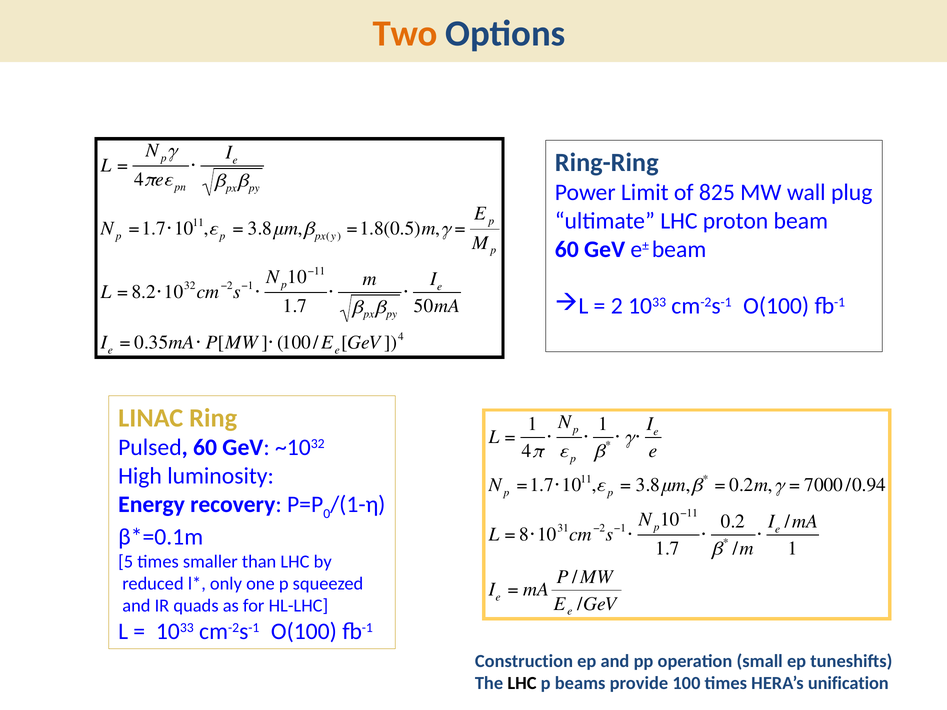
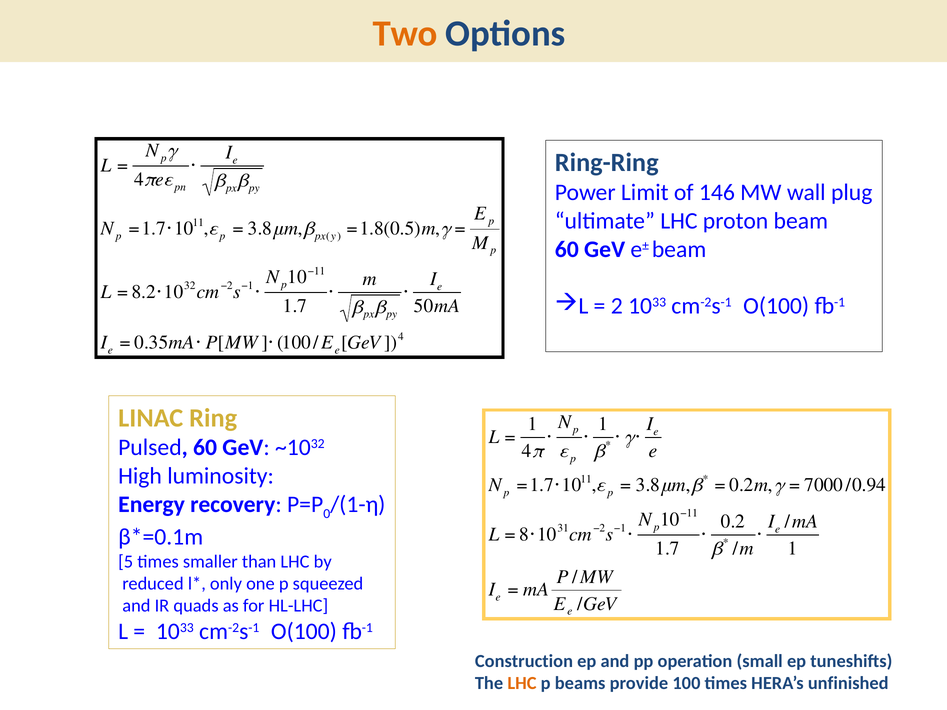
825: 825 -> 146 (717, 193)
LHC colour: black -> orange (522, 683)
unification: unification -> unfinished (848, 683)
